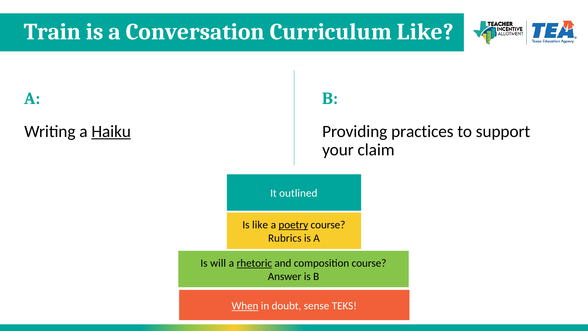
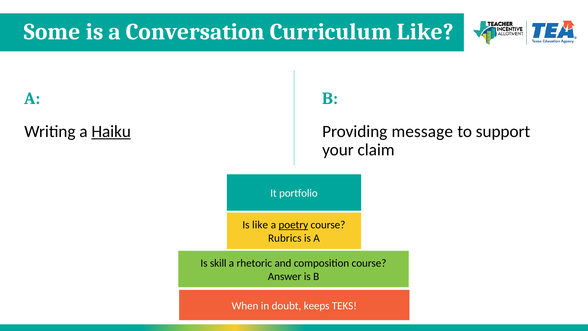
Train: Train -> Some (52, 32)
practices: practices -> message (422, 131)
outlined: outlined -> portfolio (298, 193)
will: will -> skill (218, 263)
rhetoric underline: present -> none (254, 263)
When underline: present -> none (245, 306)
sense: sense -> keeps (317, 306)
